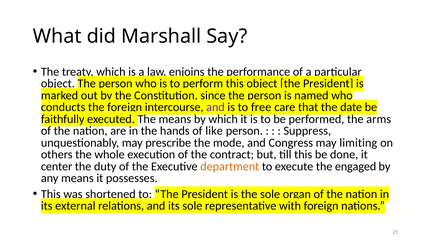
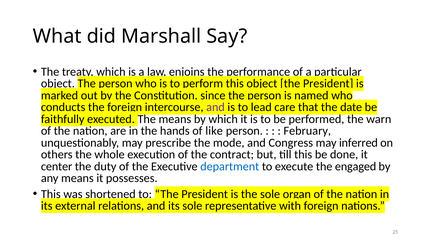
free: free -> lead (261, 107)
arms: arms -> warn (379, 119)
Suppress: Suppress -> February (307, 131)
limiting: limiting -> inferred (358, 142)
department colour: orange -> blue (230, 166)
